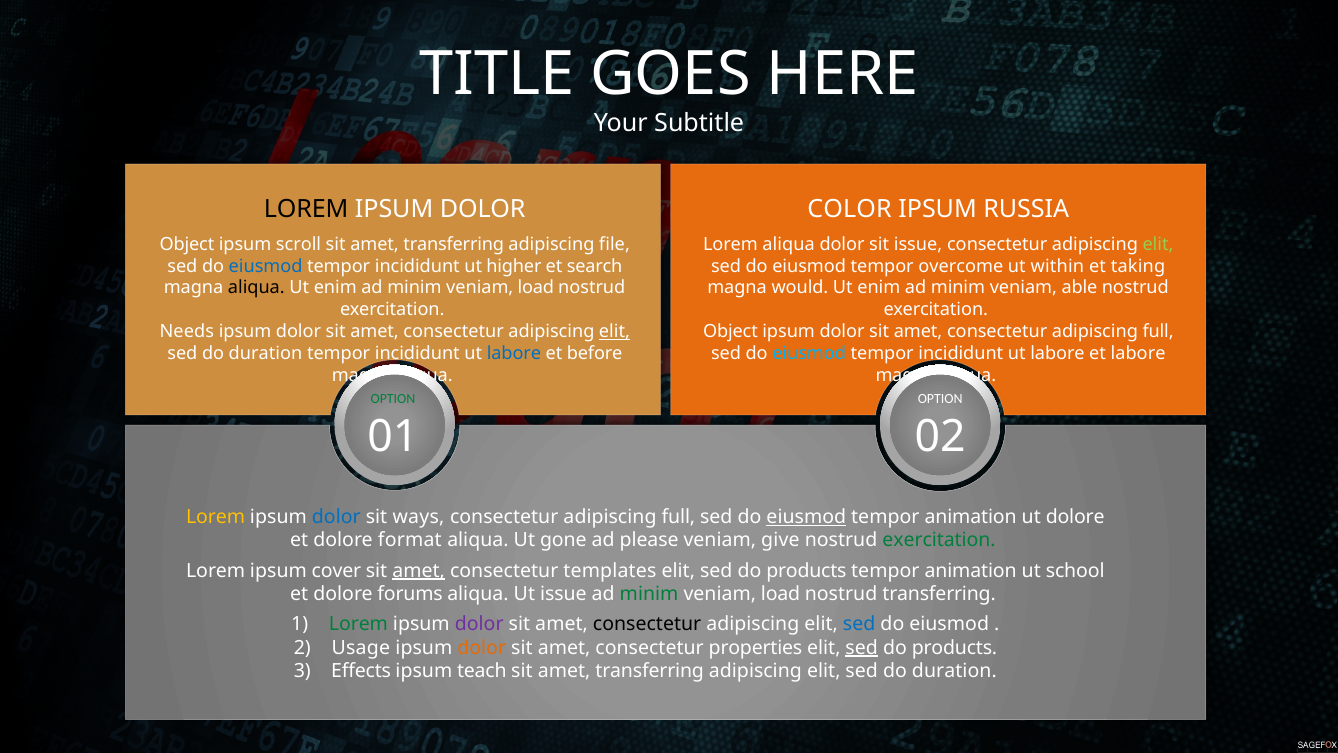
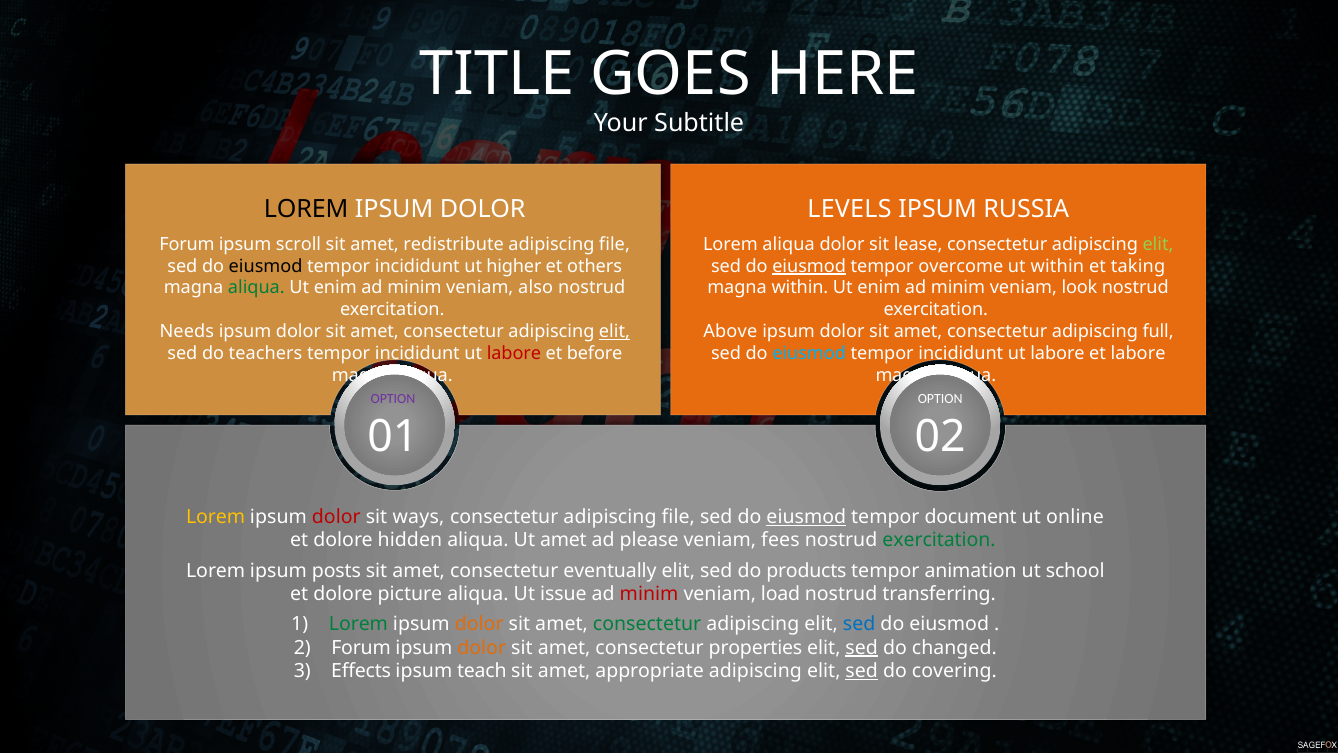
COLOR: COLOR -> LEVELS (849, 209)
Object: Object -> Forum (187, 244)
transferring: transferring -> redistribute (454, 244)
sit issue: issue -> lease (918, 244)
eiusmod colour: blue -> black (266, 266)
search: search -> others (595, 266)
eiusmod underline: none -> present (809, 266)
aliqua colour: black -> green (256, 288)
load: load -> also (536, 288)
magna would: would -> within (800, 288)
able: able -> look (1079, 288)
Object: Object -> Above (730, 331)
duration: duration -> teachers (266, 353)
labore colour: blue -> red (514, 353)
OPTION colour: green -> purple (393, 399)
dolor colour: blue -> red (336, 517)
full: full -> file (678, 517)
animation: animation -> document (971, 517)
ut dolore: dolore -> online (1075, 517)
format: format -> hidden (410, 540)
Ut gone: gone -> amet (563, 540)
give: give -> fees (780, 540)
cover: cover -> posts (336, 570)
amet underline: present -> none (419, 570)
templates: templates -> eventually (610, 570)
forums: forums -> picture (410, 594)
minim colour: green -> red (649, 594)
dolor colour: purple -> orange (479, 624)
consectetur colour: black -> green (647, 624)
Usage: Usage -> Forum (361, 647)
products: products -> changed (954, 647)
transferring: transferring -> appropriate (650, 671)
sed underline: none -> present (862, 671)
duration: duration -> covering (954, 671)
